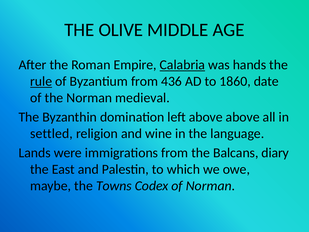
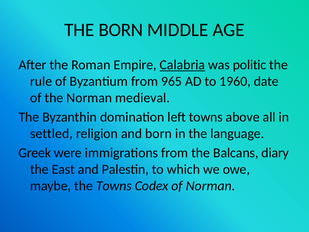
THE OLIVE: OLIVE -> BORN (121, 30)
hands: hands -> politic (250, 65)
rule underline: present -> none (41, 81)
436: 436 -> 965 (172, 81)
1860: 1860 -> 1960 (235, 81)
left above: above -> towns (206, 117)
and wine: wine -> born (159, 134)
Lands: Lands -> Greek (35, 153)
